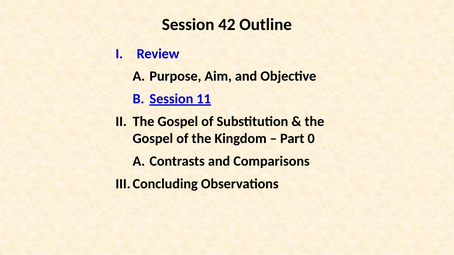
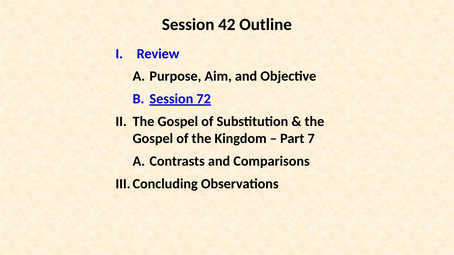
11: 11 -> 72 (204, 99)
0: 0 -> 7 (311, 139)
